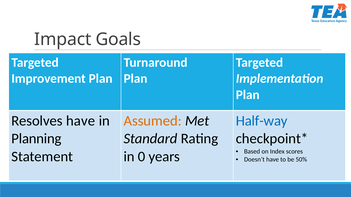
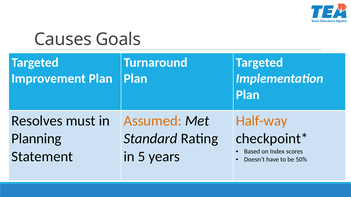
Impact: Impact -> Causes (63, 39)
Resolves have: have -> must (81, 121)
Half-way colour: blue -> orange (262, 121)
0: 0 -> 5 (142, 157)
